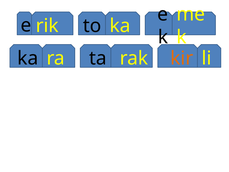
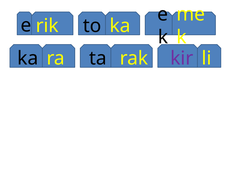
kir colour: orange -> purple (182, 58)
